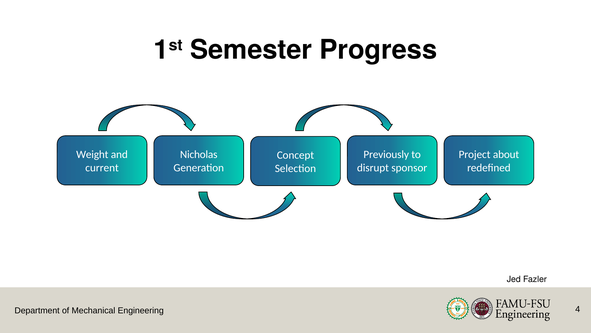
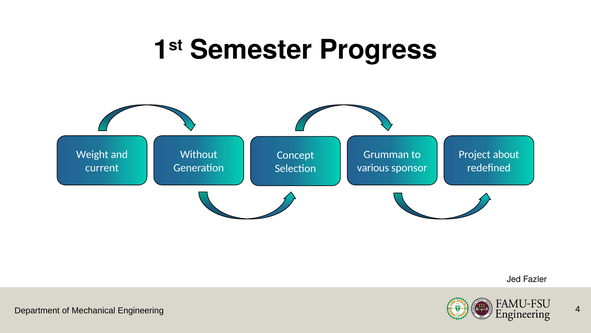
Nicholas: Nicholas -> Without (199, 154)
Previously: Previously -> Grumman (386, 154)
disrupt: disrupt -> various (373, 167)
